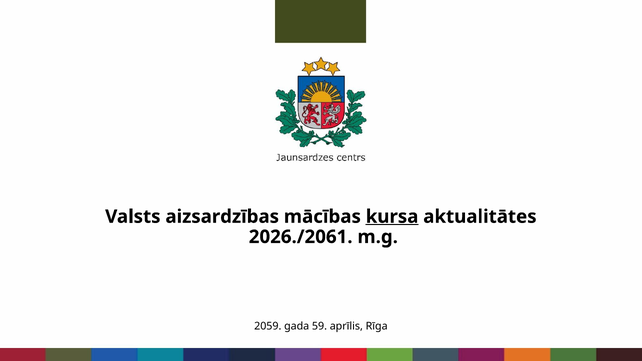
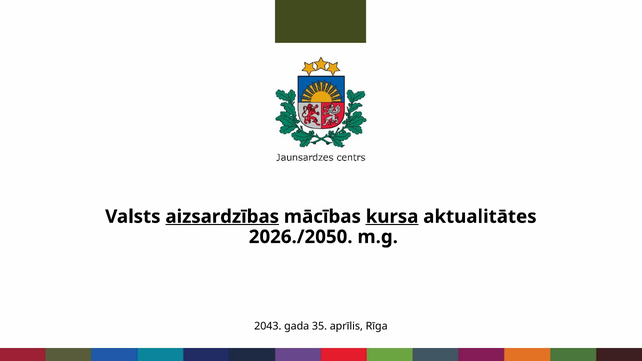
aizsardzības underline: none -> present (222, 217)
2026./2061: 2026./2061 -> 2026./2050 (301, 237)
2059: 2059 -> 2043 (268, 326)
59: 59 -> 35 (320, 326)
